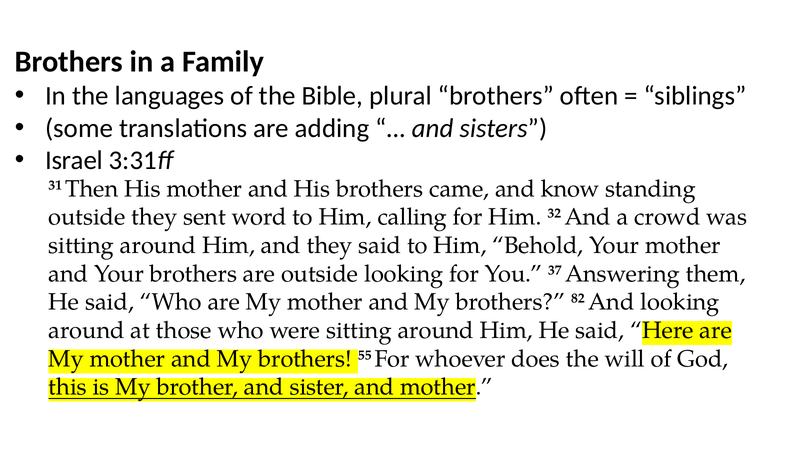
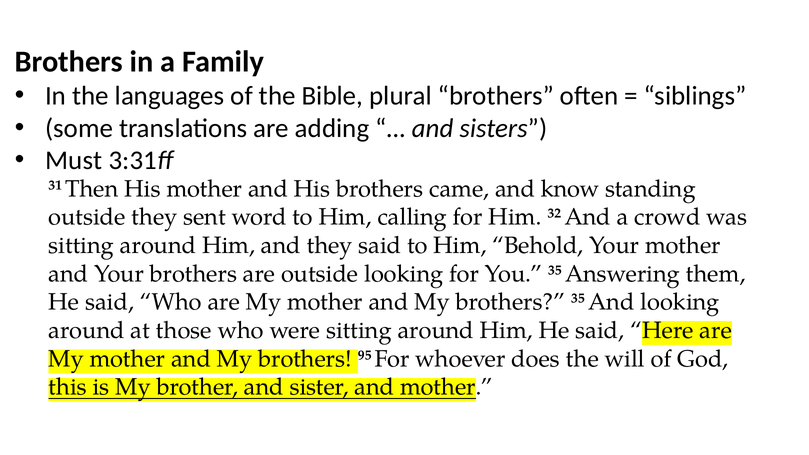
Israel: Israel -> Must (74, 161)
You 37: 37 -> 35 (555, 270)
brothers 82: 82 -> 35 (578, 298)
55: 55 -> 95 (365, 355)
